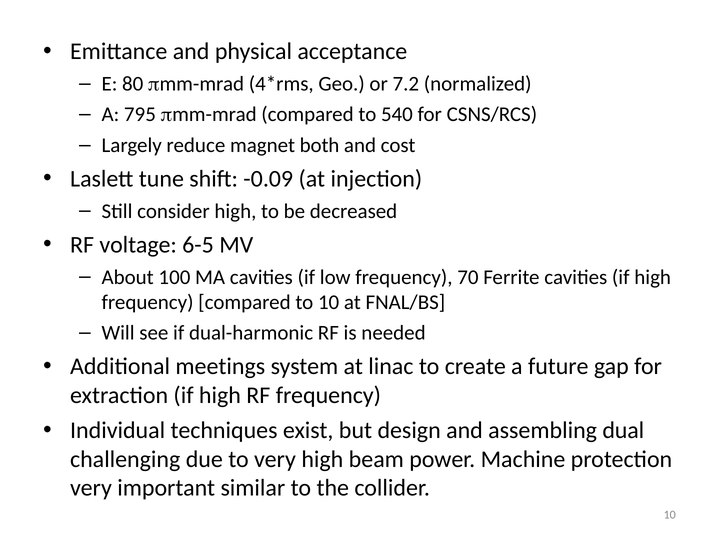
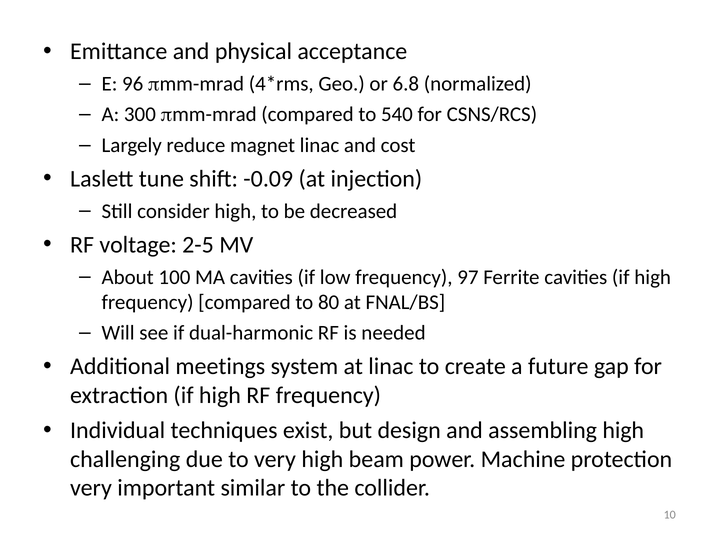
80: 80 -> 96 (133, 84)
7.2: 7.2 -> 6.8 (406, 84)
795: 795 -> 300 (140, 115)
magnet both: both -> linac (319, 145)
6-5: 6-5 -> 2-5 (198, 245)
70: 70 -> 97 (468, 277)
to 10: 10 -> 80 (329, 302)
assembling dual: dual -> high (623, 431)
